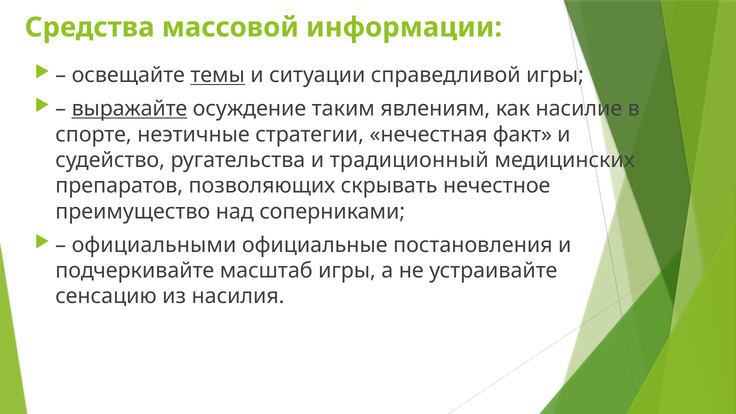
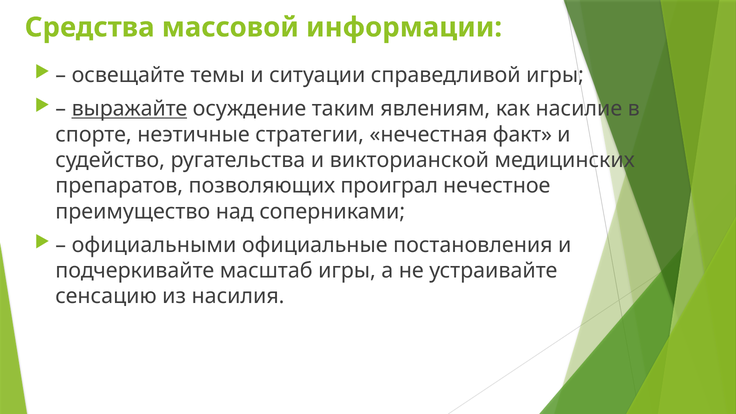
темы underline: present -> none (218, 75)
традиционный: традиционный -> викторианской (409, 160)
скрывать: скрывать -> проиграл (389, 186)
